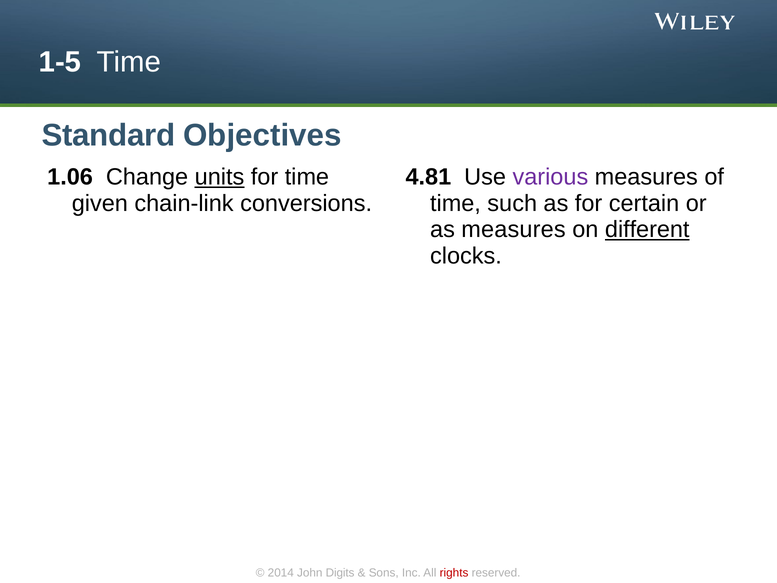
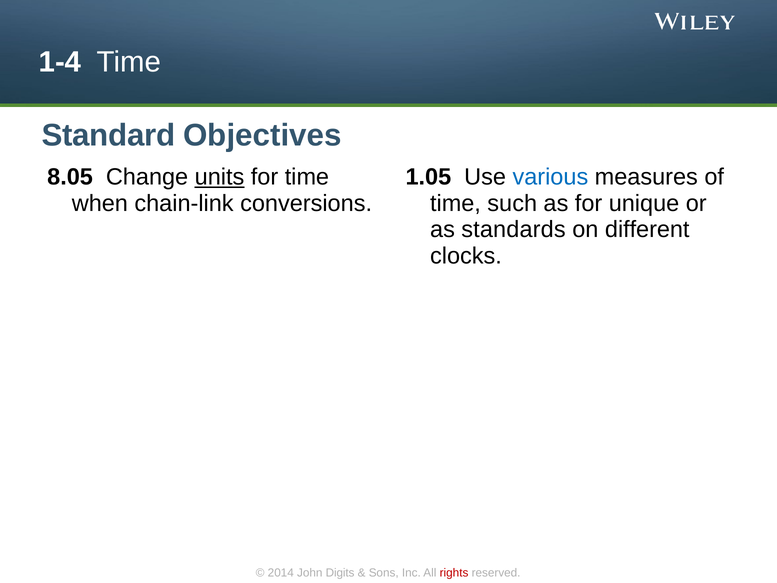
1-5: 1-5 -> 1-4 (60, 62)
1.06: 1.06 -> 8.05 (70, 177)
4.81: 4.81 -> 1.05 (428, 177)
various colour: purple -> blue (550, 177)
given: given -> when (100, 203)
certain: certain -> unique (644, 203)
as measures: measures -> standards (514, 229)
different underline: present -> none (647, 229)
